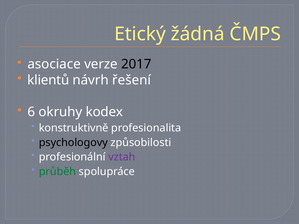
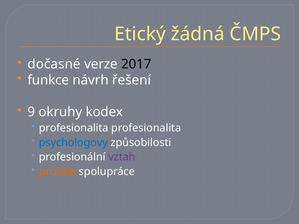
asociace: asociace -> dočasné (54, 64)
klientů: klientů -> funkce (48, 80)
6: 6 -> 9 (31, 112)
konstruktivně: konstruktivně -> profesionalita (74, 128)
psychologovy colour: black -> blue (73, 143)
průběh colour: green -> orange (57, 172)
